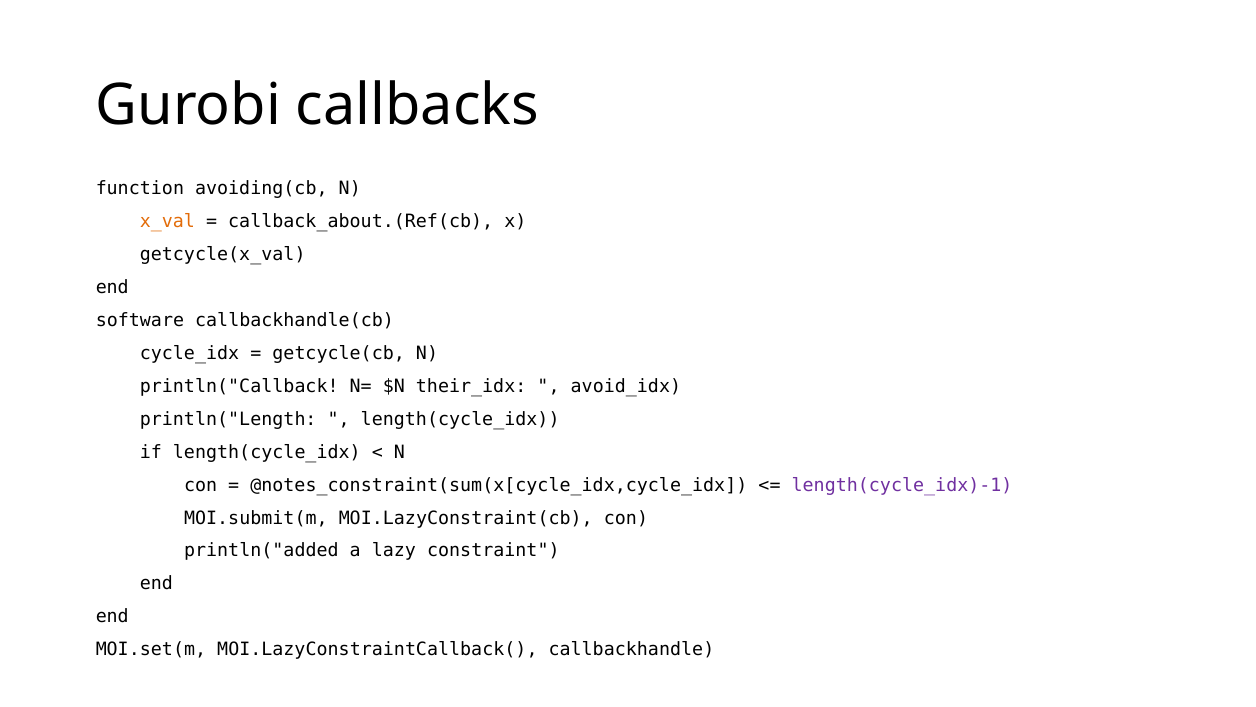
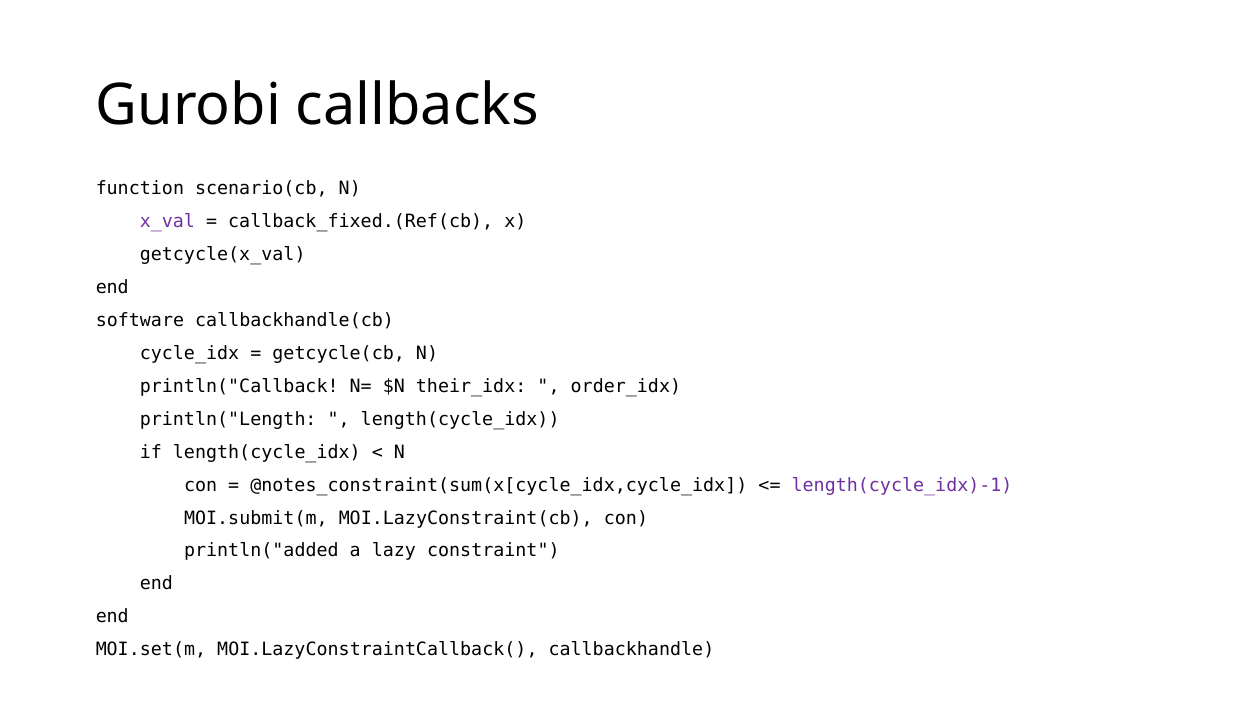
avoiding(cb: avoiding(cb -> scenario(cb (261, 189)
x_val colour: orange -> purple (167, 222)
callback_about.(Ref(cb: callback_about.(Ref(cb -> callback_fixed.(Ref(cb (361, 222)
avoid_idx: avoid_idx -> order_idx (626, 386)
